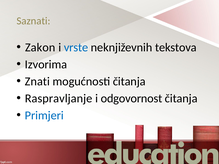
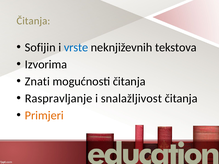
Saznati: Saznati -> Čitanja (33, 21)
Zakon: Zakon -> Sofijin (40, 47)
odgovornost: odgovornost -> snalažljivost (131, 99)
Primjeri colour: blue -> orange (44, 116)
